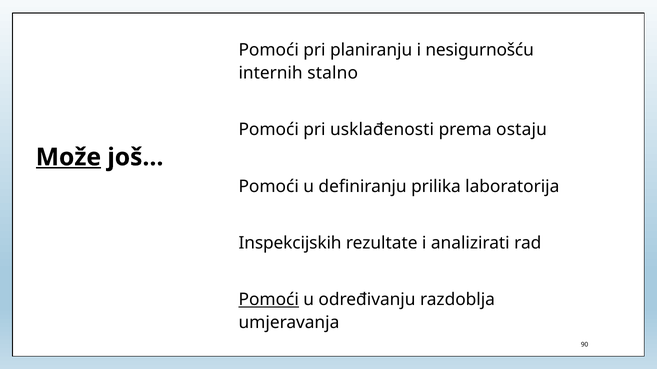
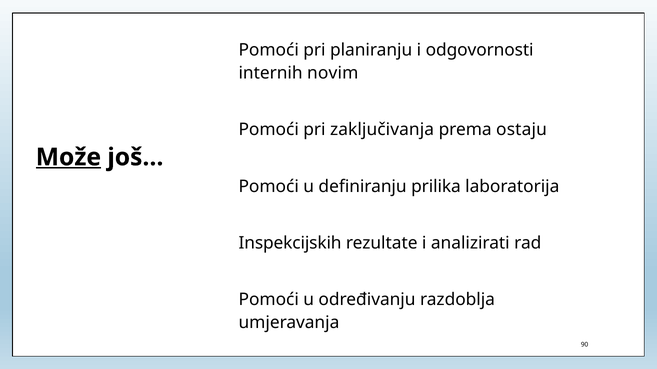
nesigurnošću: nesigurnošću -> odgovornosti (480, 50)
stalno: stalno -> novim (333, 73)
usklađenosti: usklađenosti -> zaključivanja (382, 130)
Pomoći underline: present -> none (269, 300)
